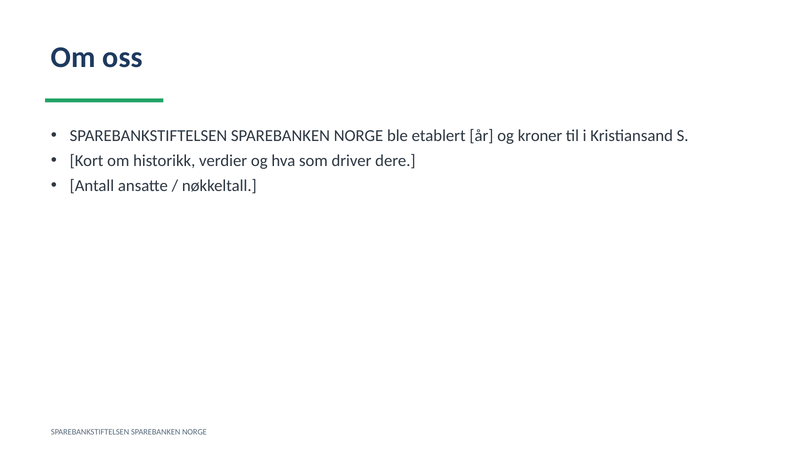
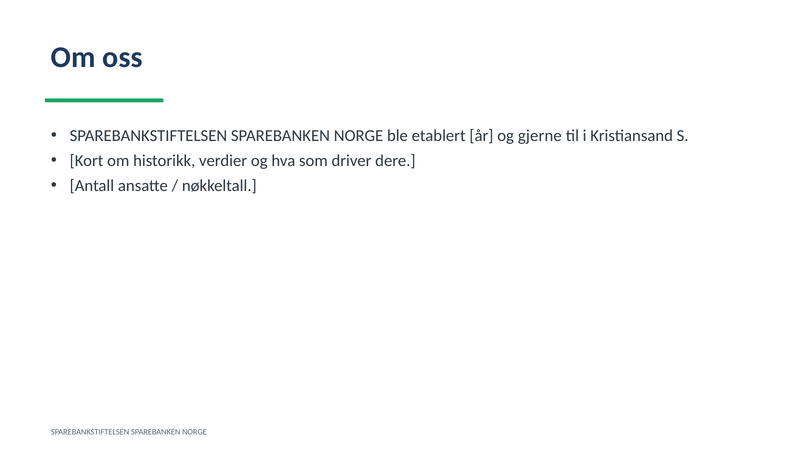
kroner: kroner -> gjerne (540, 136)
